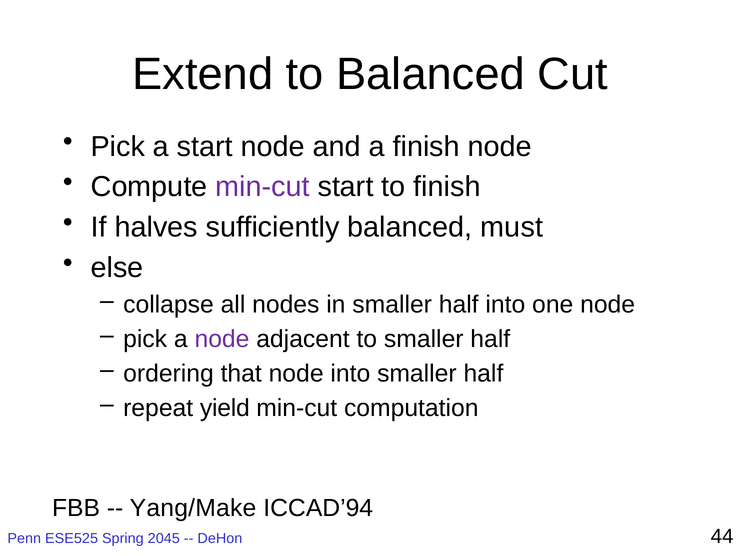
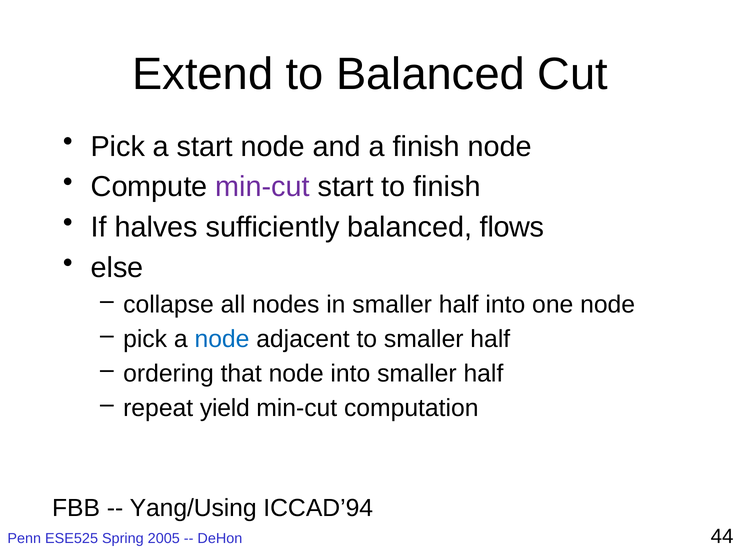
must: must -> flows (512, 227)
node colour: purple -> blue (222, 339)
Yang/Make: Yang/Make -> Yang/Using (193, 508)
2045: 2045 -> 2005 (164, 538)
